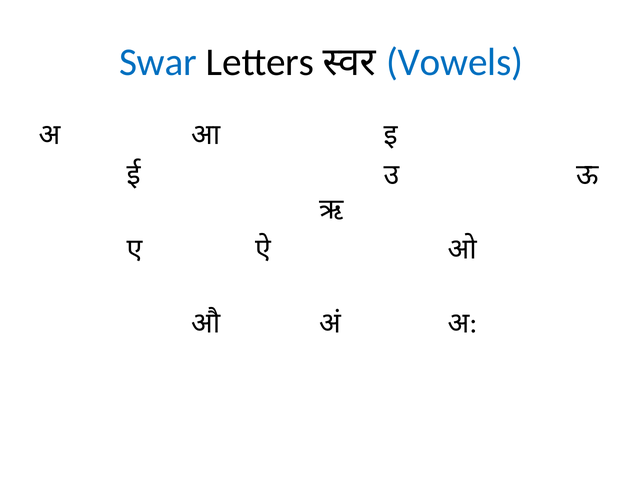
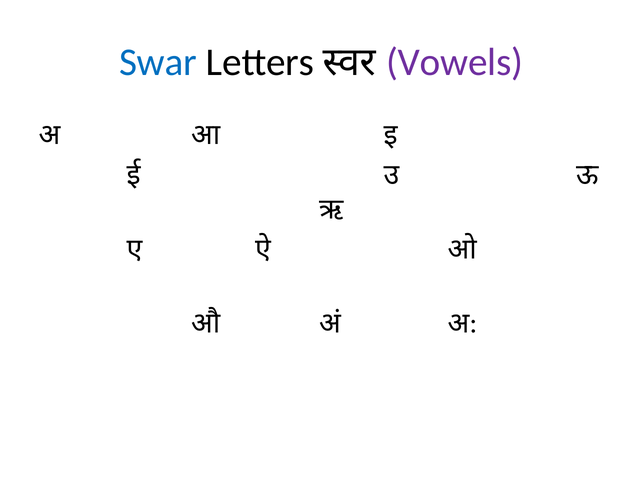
Vowels colour: blue -> purple (455, 62)
